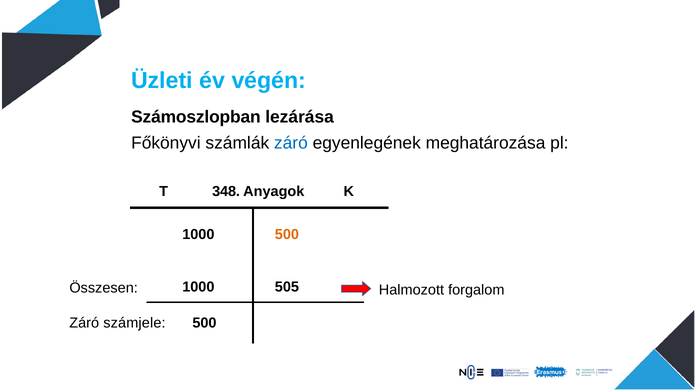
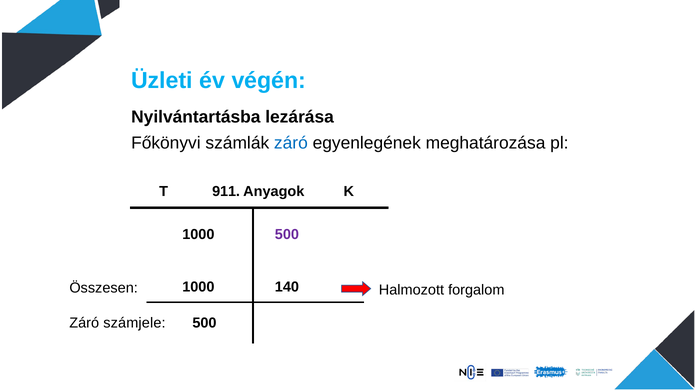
Számoszlopban: Számoszlopban -> Nyilvántartásba (196, 117)
348: 348 -> 911 (226, 191)
500 colour: orange -> purple (287, 235)
505: 505 -> 140 (287, 287)
